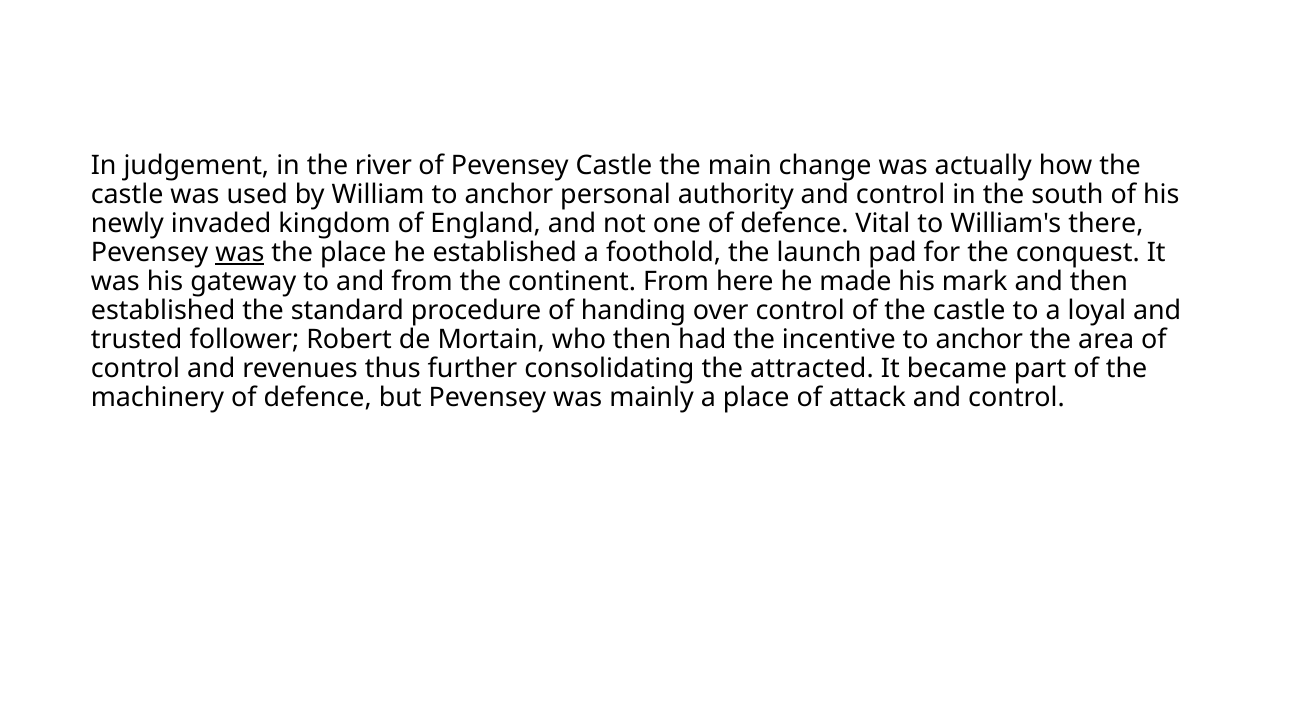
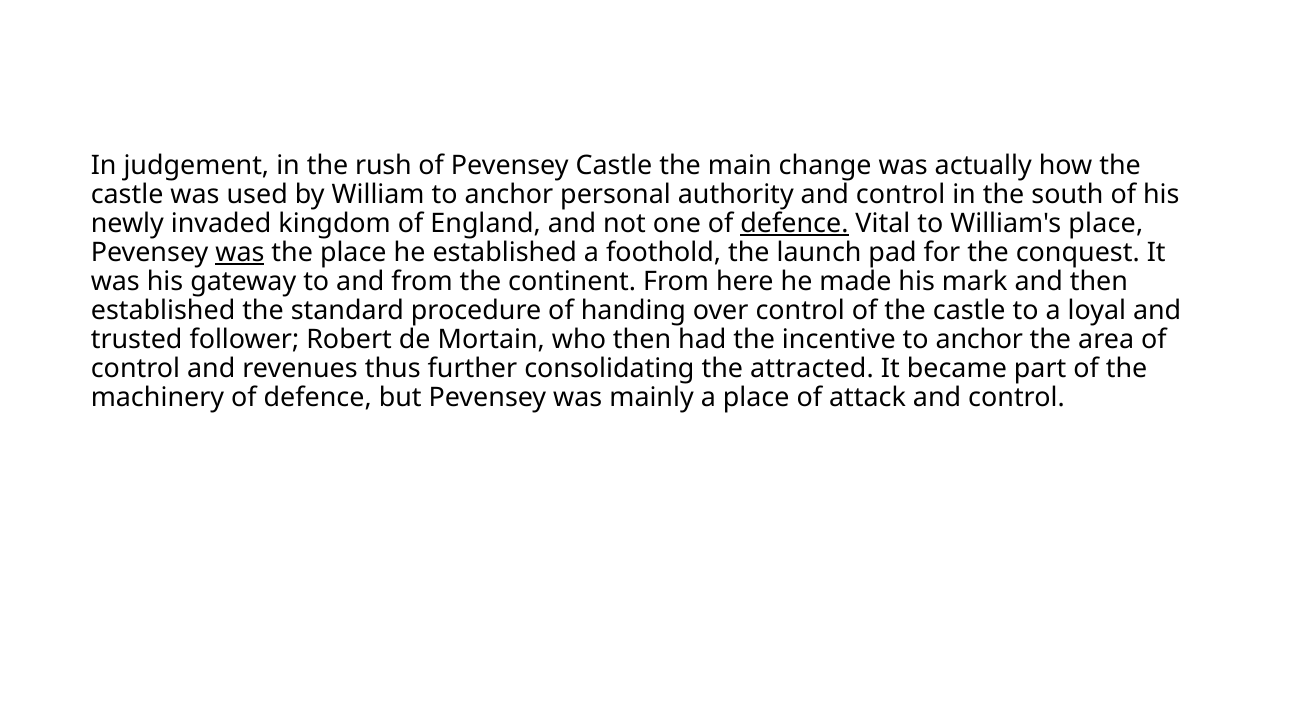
river: river -> rush (383, 165)
defence underline: none -> present (794, 223)
William's there: there -> place (1106, 223)
